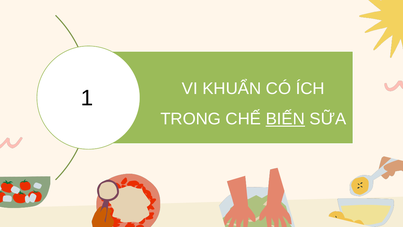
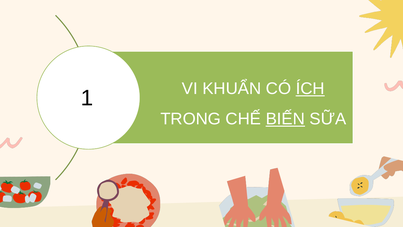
ÍCH underline: none -> present (310, 89)
